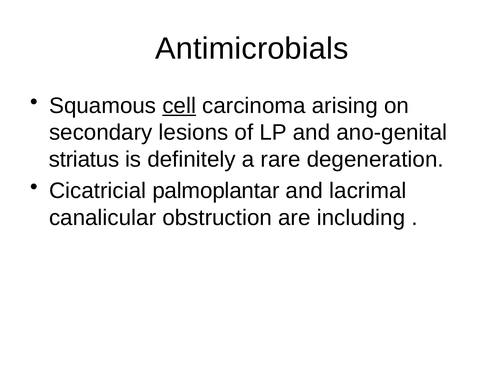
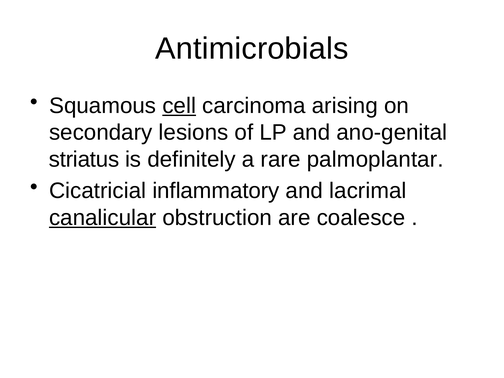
degeneration: degeneration -> palmoplantar (375, 159)
palmoplantar: palmoplantar -> inflammatory (216, 191)
canalicular underline: none -> present (103, 218)
including: including -> coalesce (361, 218)
